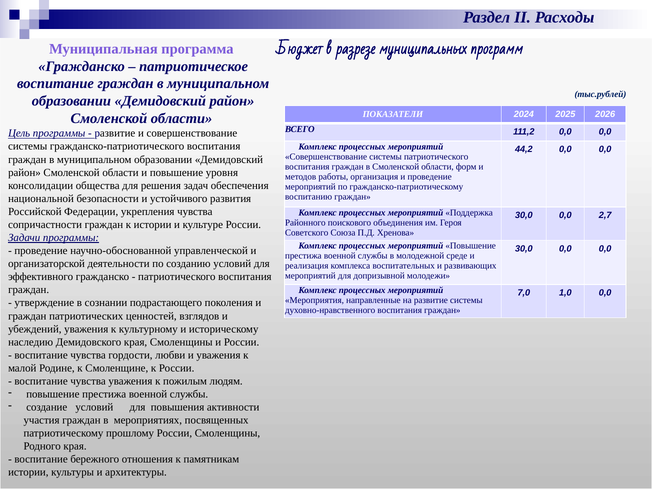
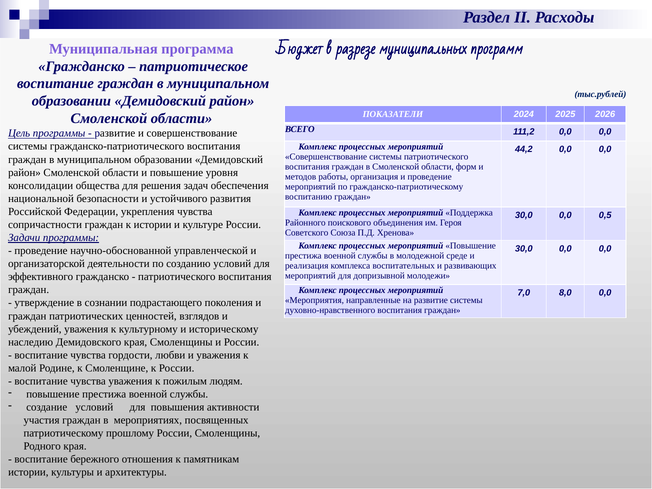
2,7: 2,7 -> 0,5 (605, 215)
1,0: 1,0 -> 8,0 (565, 293)
